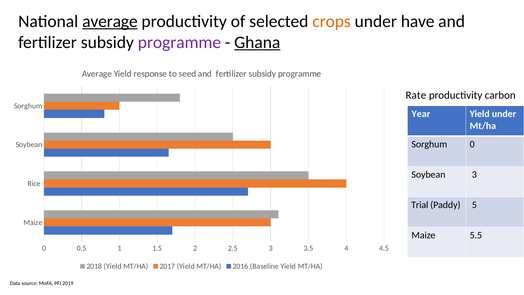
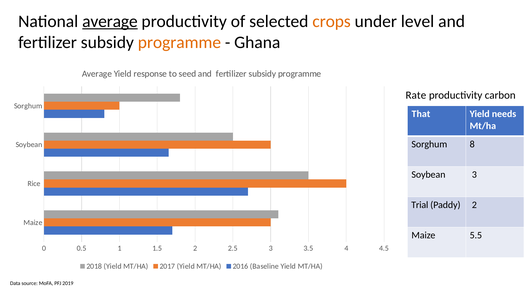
have: have -> level (418, 21)
programme colour: purple -> orange (179, 42)
Ghana underline: present -> none (257, 42)
Year: Year -> That (421, 114)
Yield under: under -> needs (504, 114)
0: 0 -> 8 (472, 144)
Paddy 5: 5 -> 2 (474, 205)
